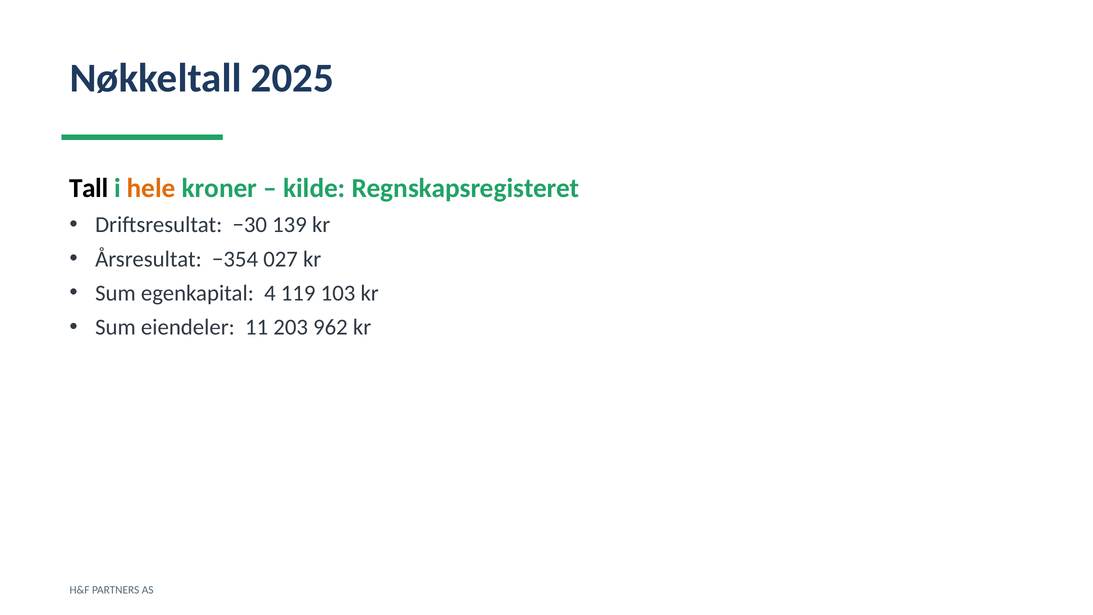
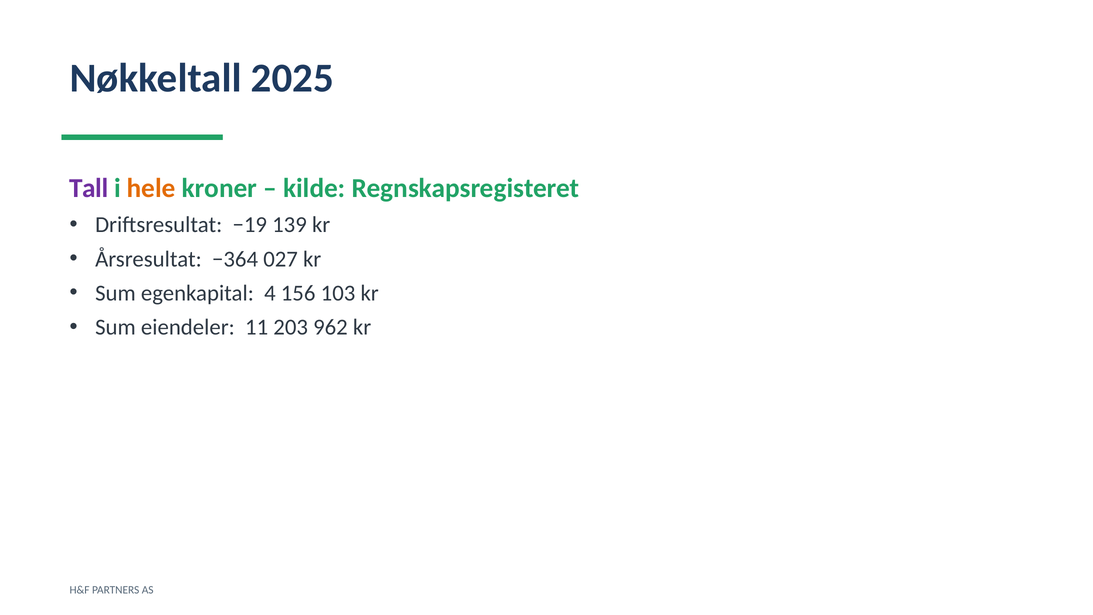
Tall colour: black -> purple (89, 188)
−30: −30 -> −19 (250, 225)
−354: −354 -> −364 (235, 259)
119: 119 -> 156 (298, 293)
